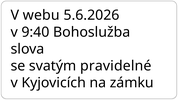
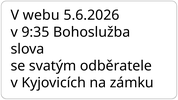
9:40: 9:40 -> 9:35 (35, 32)
pravidelné: pravidelné -> odběratele (116, 66)
